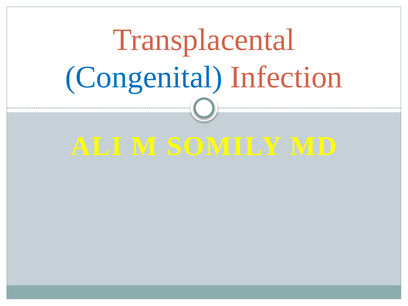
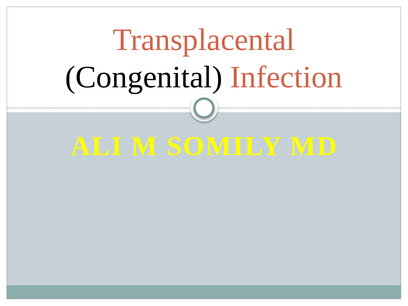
Congenital colour: blue -> black (144, 77)
